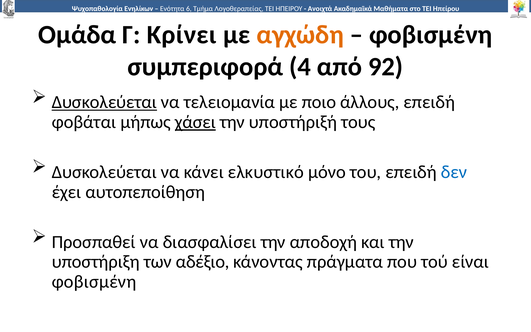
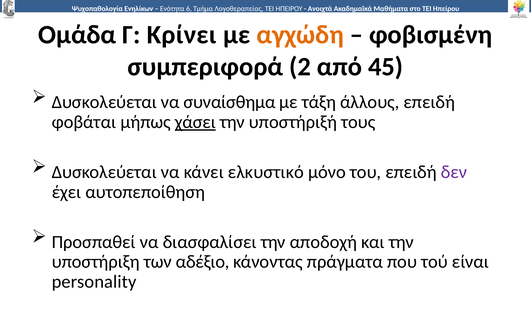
4: 4 -> 2 (300, 67)
92: 92 -> 45 (386, 67)
Δυσκολεύεται underline: present -> none (104, 102)
τελειομανία: τελειομανία -> συναίσθημα (230, 102)
ποιο: ποιο -> τάξη (319, 102)
δεν colour: blue -> purple (454, 172)
φοβισμένη: φοβισμένη -> personality (94, 282)
